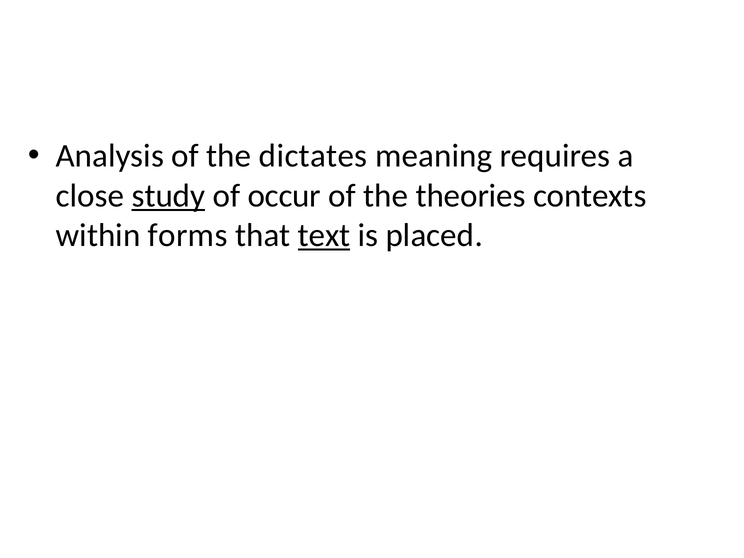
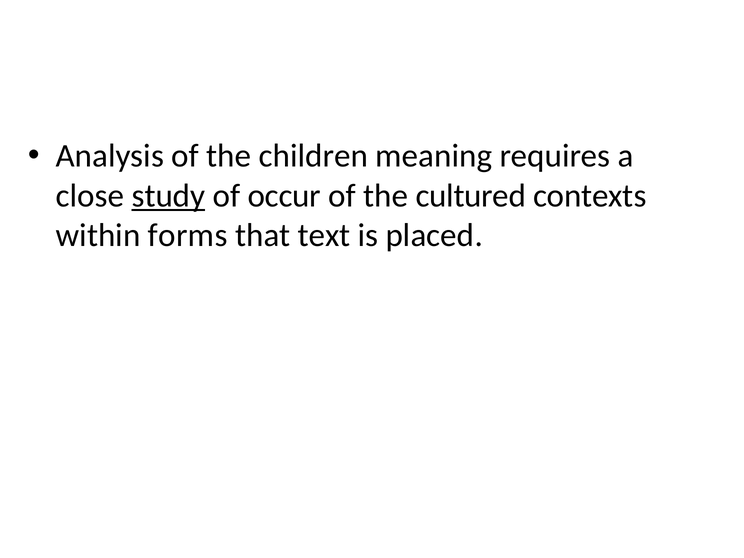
dictates: dictates -> children (313, 156)
theories: theories -> cultured (471, 196)
text underline: present -> none (324, 235)
